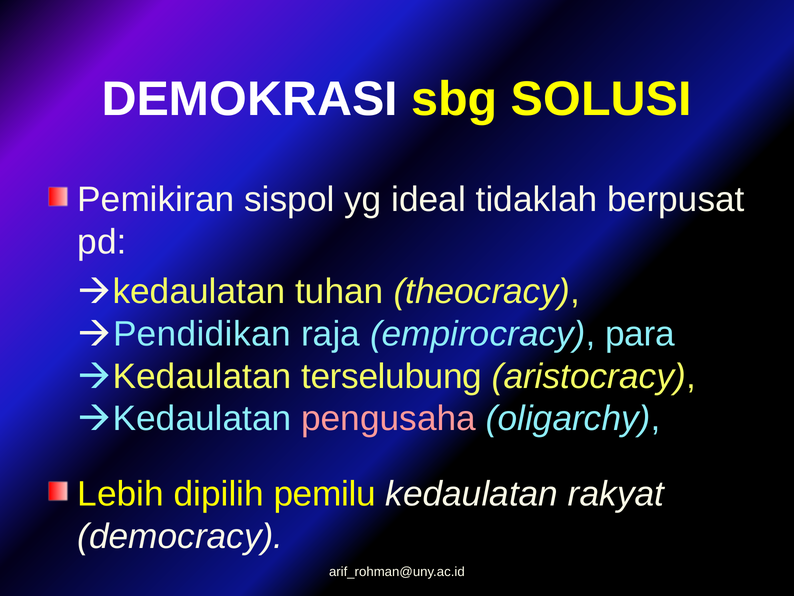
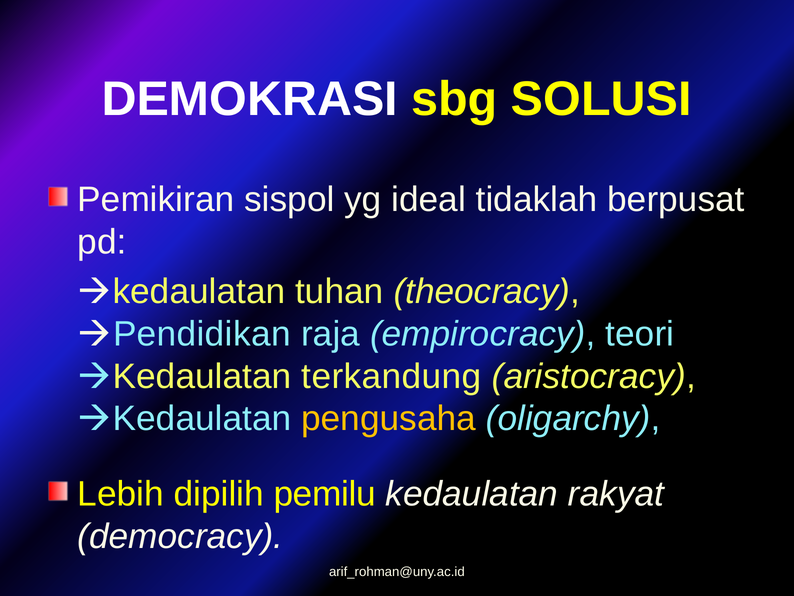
para: para -> teori (640, 334)
terselubung: terselubung -> terkandung (391, 376)
pengusaha colour: pink -> yellow (389, 418)
